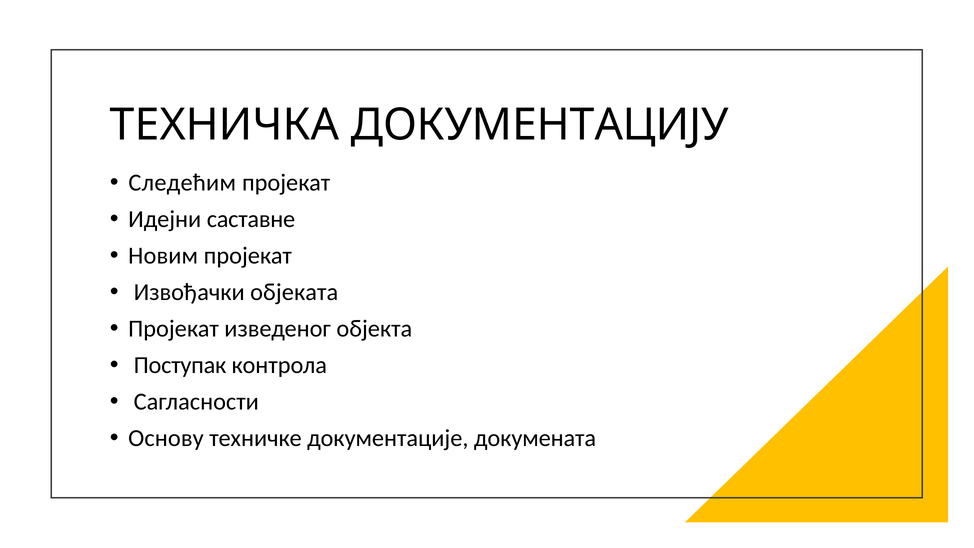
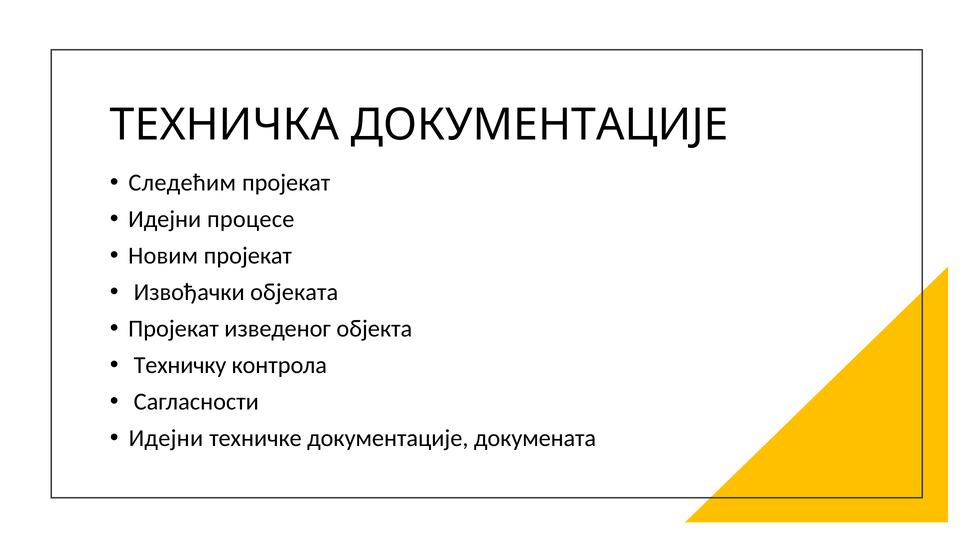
ТЕХНИЧКА ДОКУМЕНТАЦИЈУ: ДОКУМЕНТАЦИЈУ -> ДОКУМЕНТАЦИЈЕ (540, 125)
саставне: саставне -> процесе (251, 219)
Поступак: Поступак -> Техничку (180, 365)
Основу: Основу -> Идејни (166, 438)
